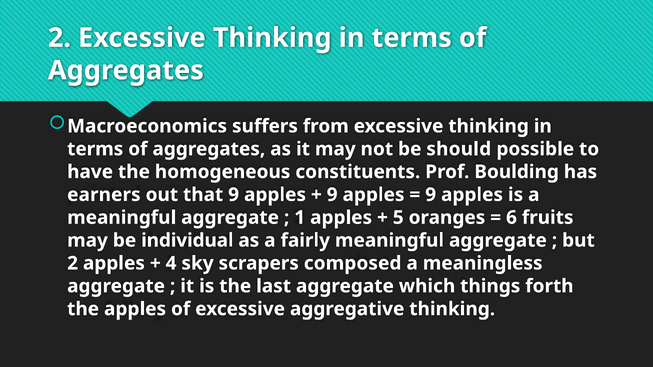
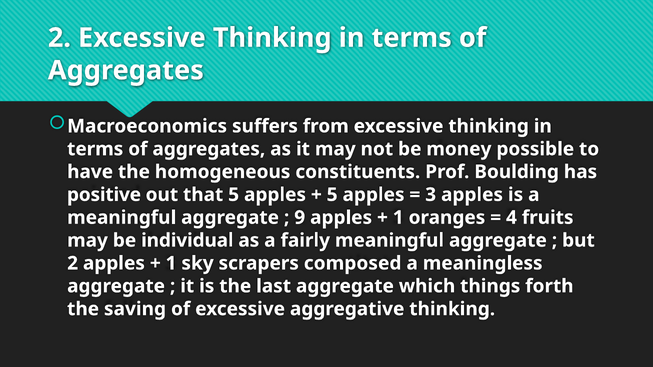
should: should -> money (459, 149)
earners: earners -> positive (104, 195)
that 9: 9 -> 5 (234, 195)
9: 9 -> 5 (332, 195)
9: 9 -> 3 (431, 195)
1: 1 -> 9 (300, 218)
5: 5 -> 1 (398, 218)
6: 6 -> 4 (511, 218)
4: 4 -> 1 (171, 263)
the apples: apples -> saving (135, 309)
